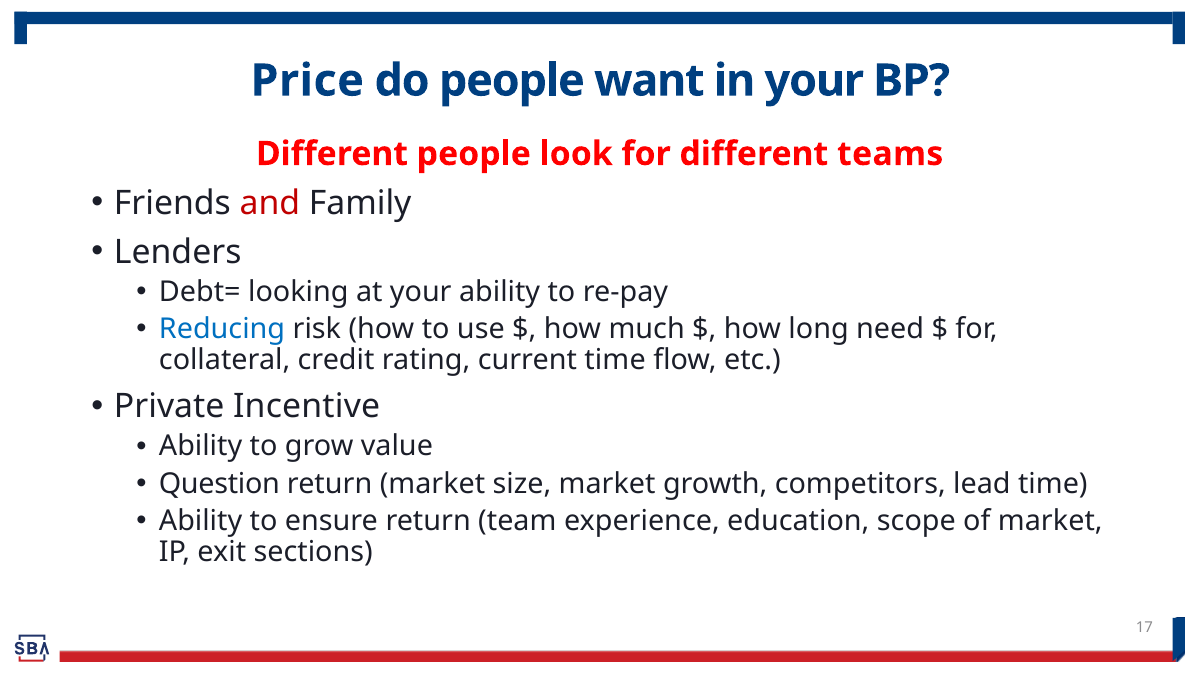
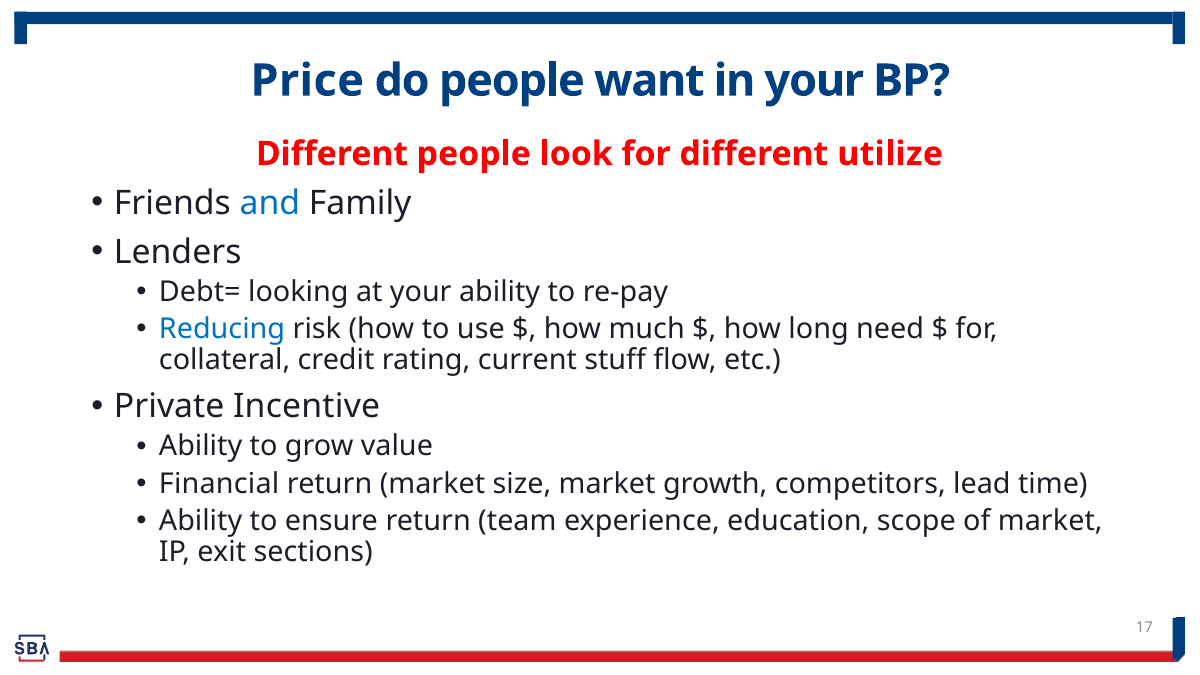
teams: teams -> utilize (890, 154)
and colour: red -> blue (270, 203)
current time: time -> stuff (615, 360)
Question: Question -> Financial (219, 484)
